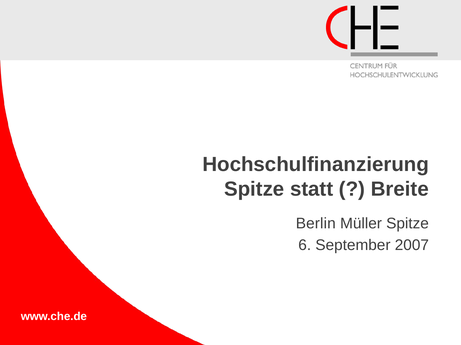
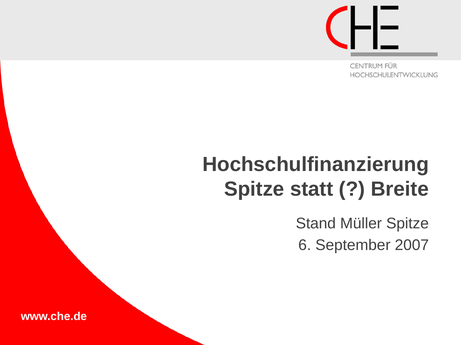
Berlin: Berlin -> Stand (316, 224)
